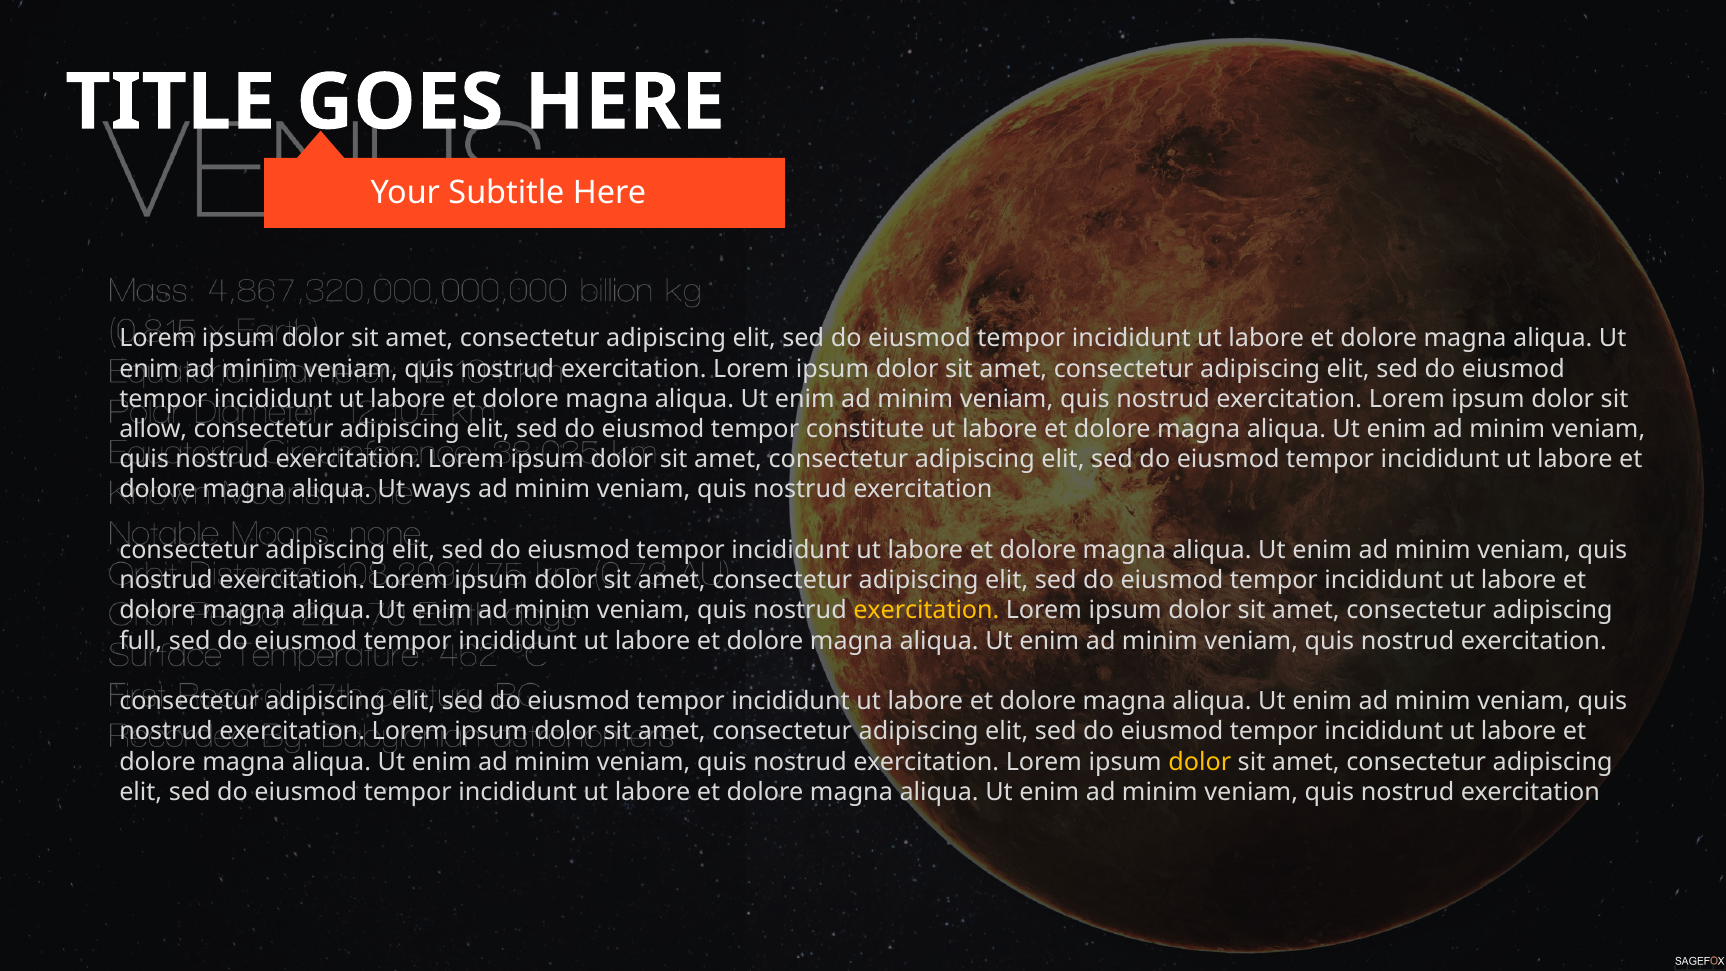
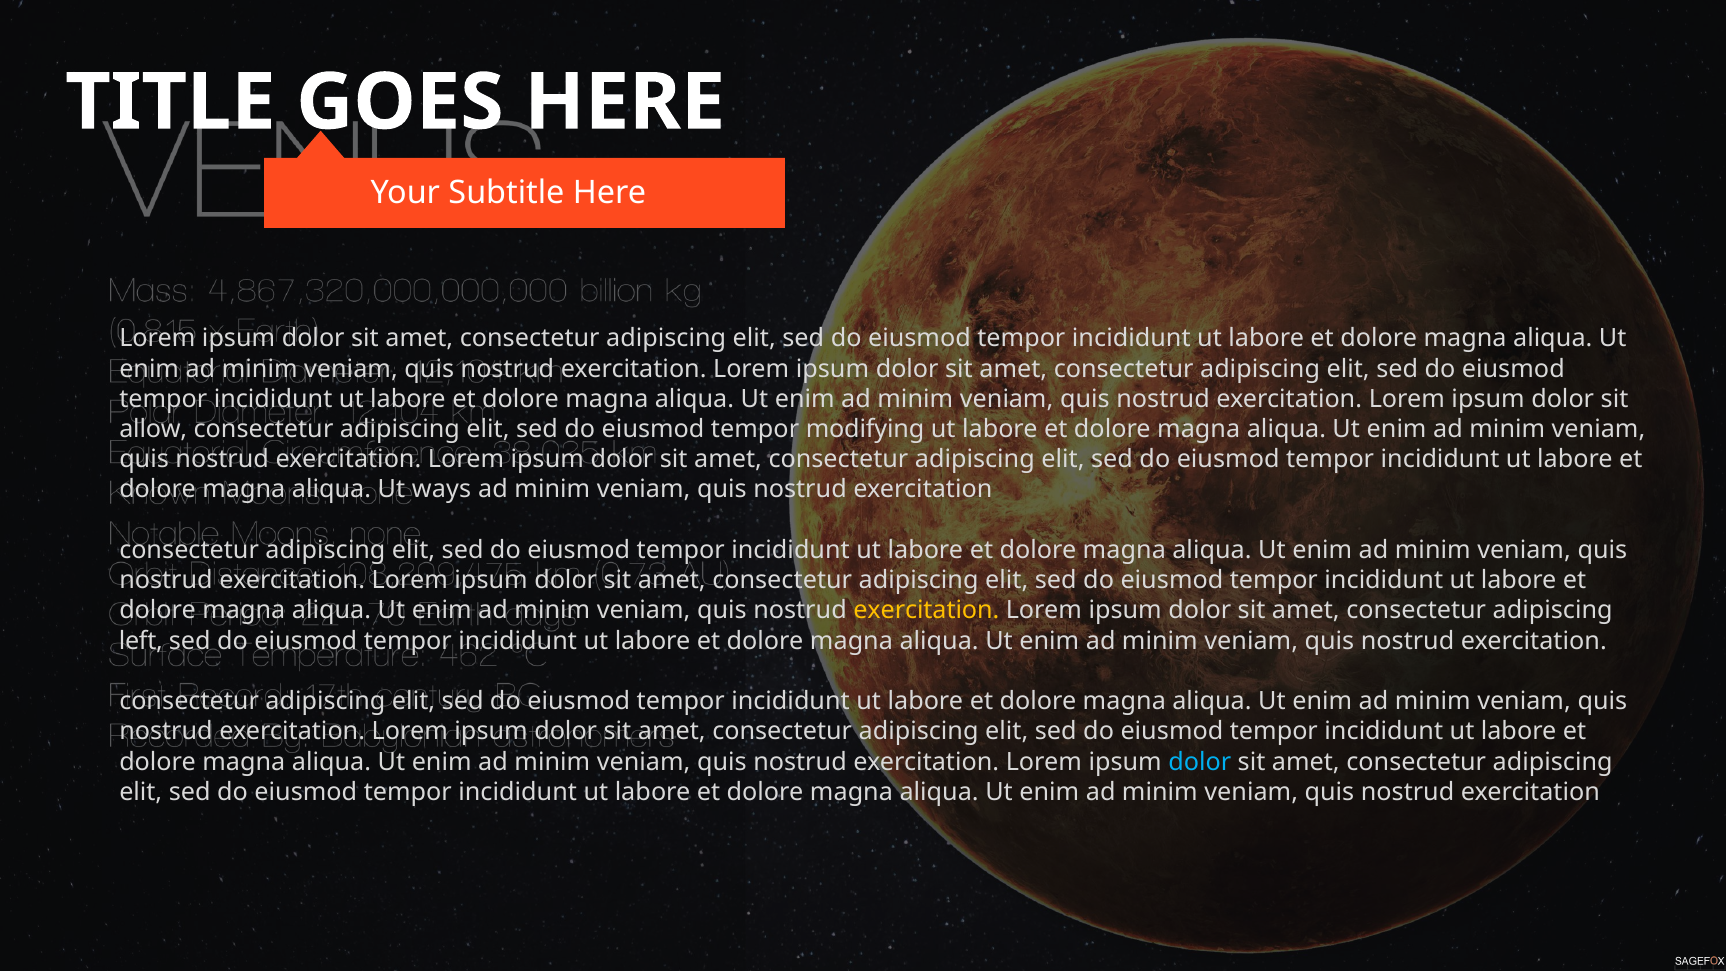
constitute: constitute -> modifying (865, 429)
full: full -> left (141, 641)
dolor colour: yellow -> light blue (1200, 762)
